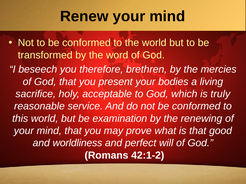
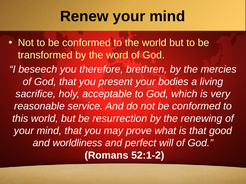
truly: truly -> very (220, 94)
examination: examination -> resurrection (120, 119)
42:1-2: 42:1-2 -> 52:1-2 (148, 156)
